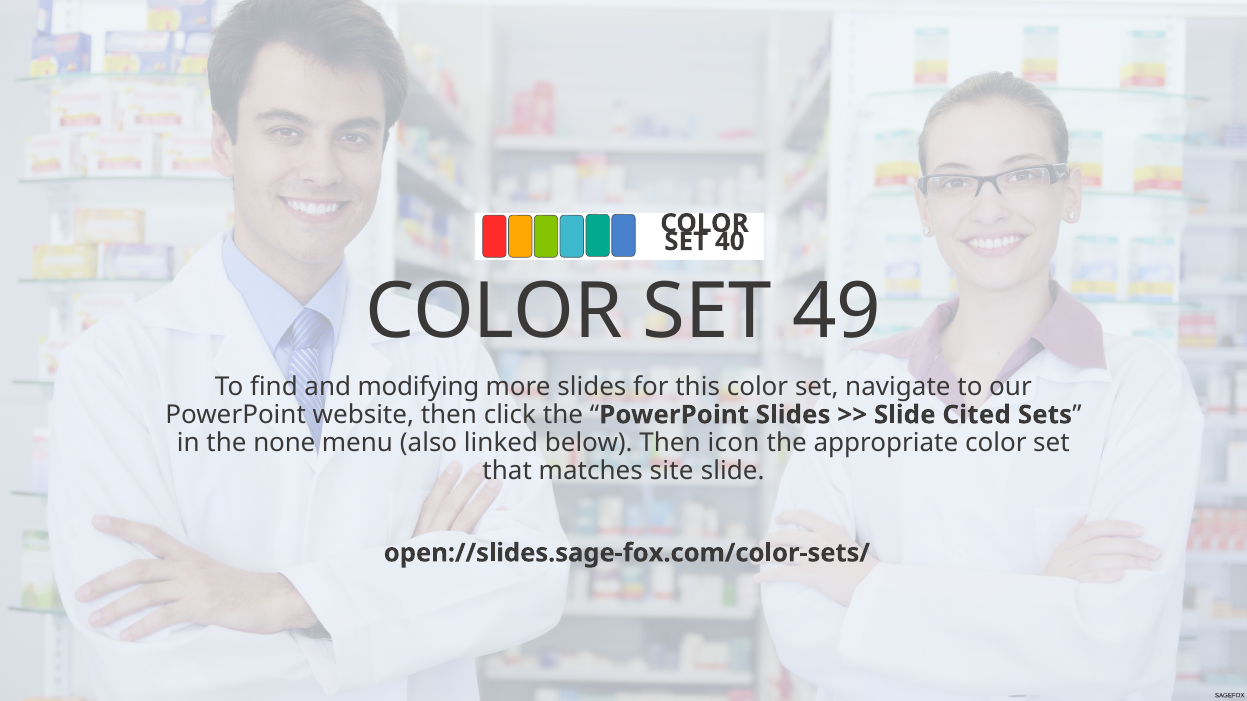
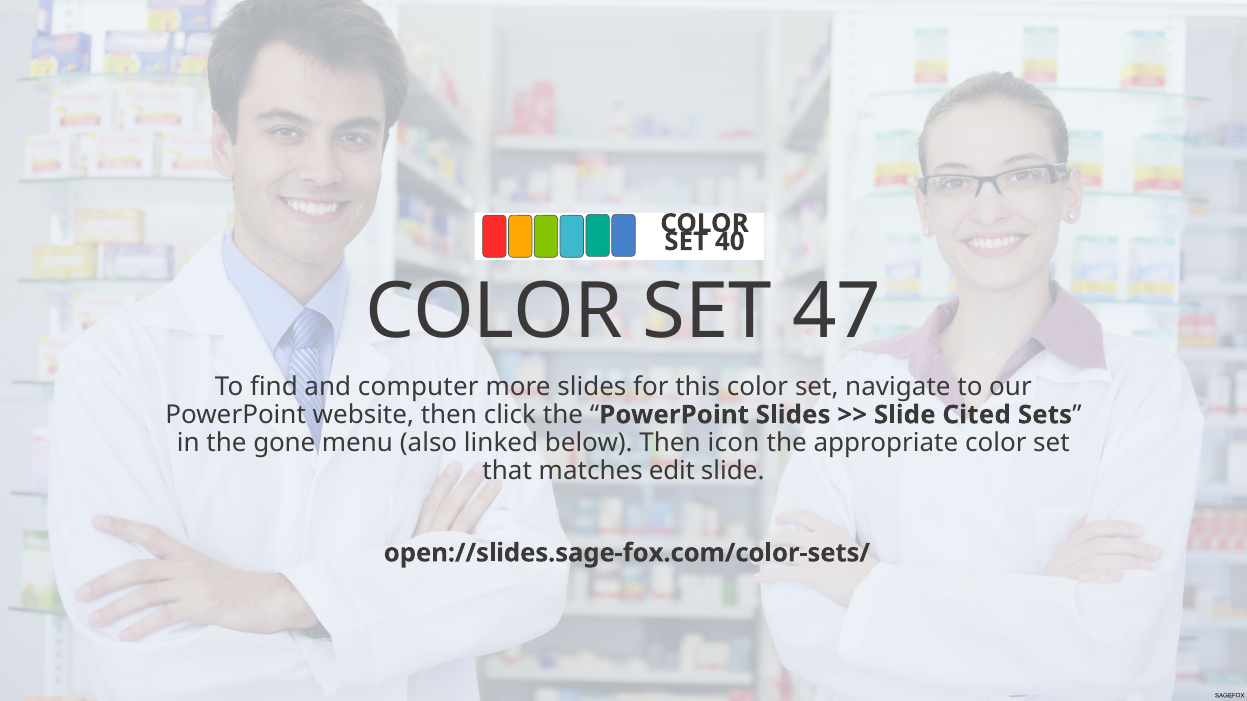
49: 49 -> 47 (837, 312)
modifying: modifying -> computer (418, 387)
none: none -> gone (284, 443)
site: site -> edit (672, 471)
